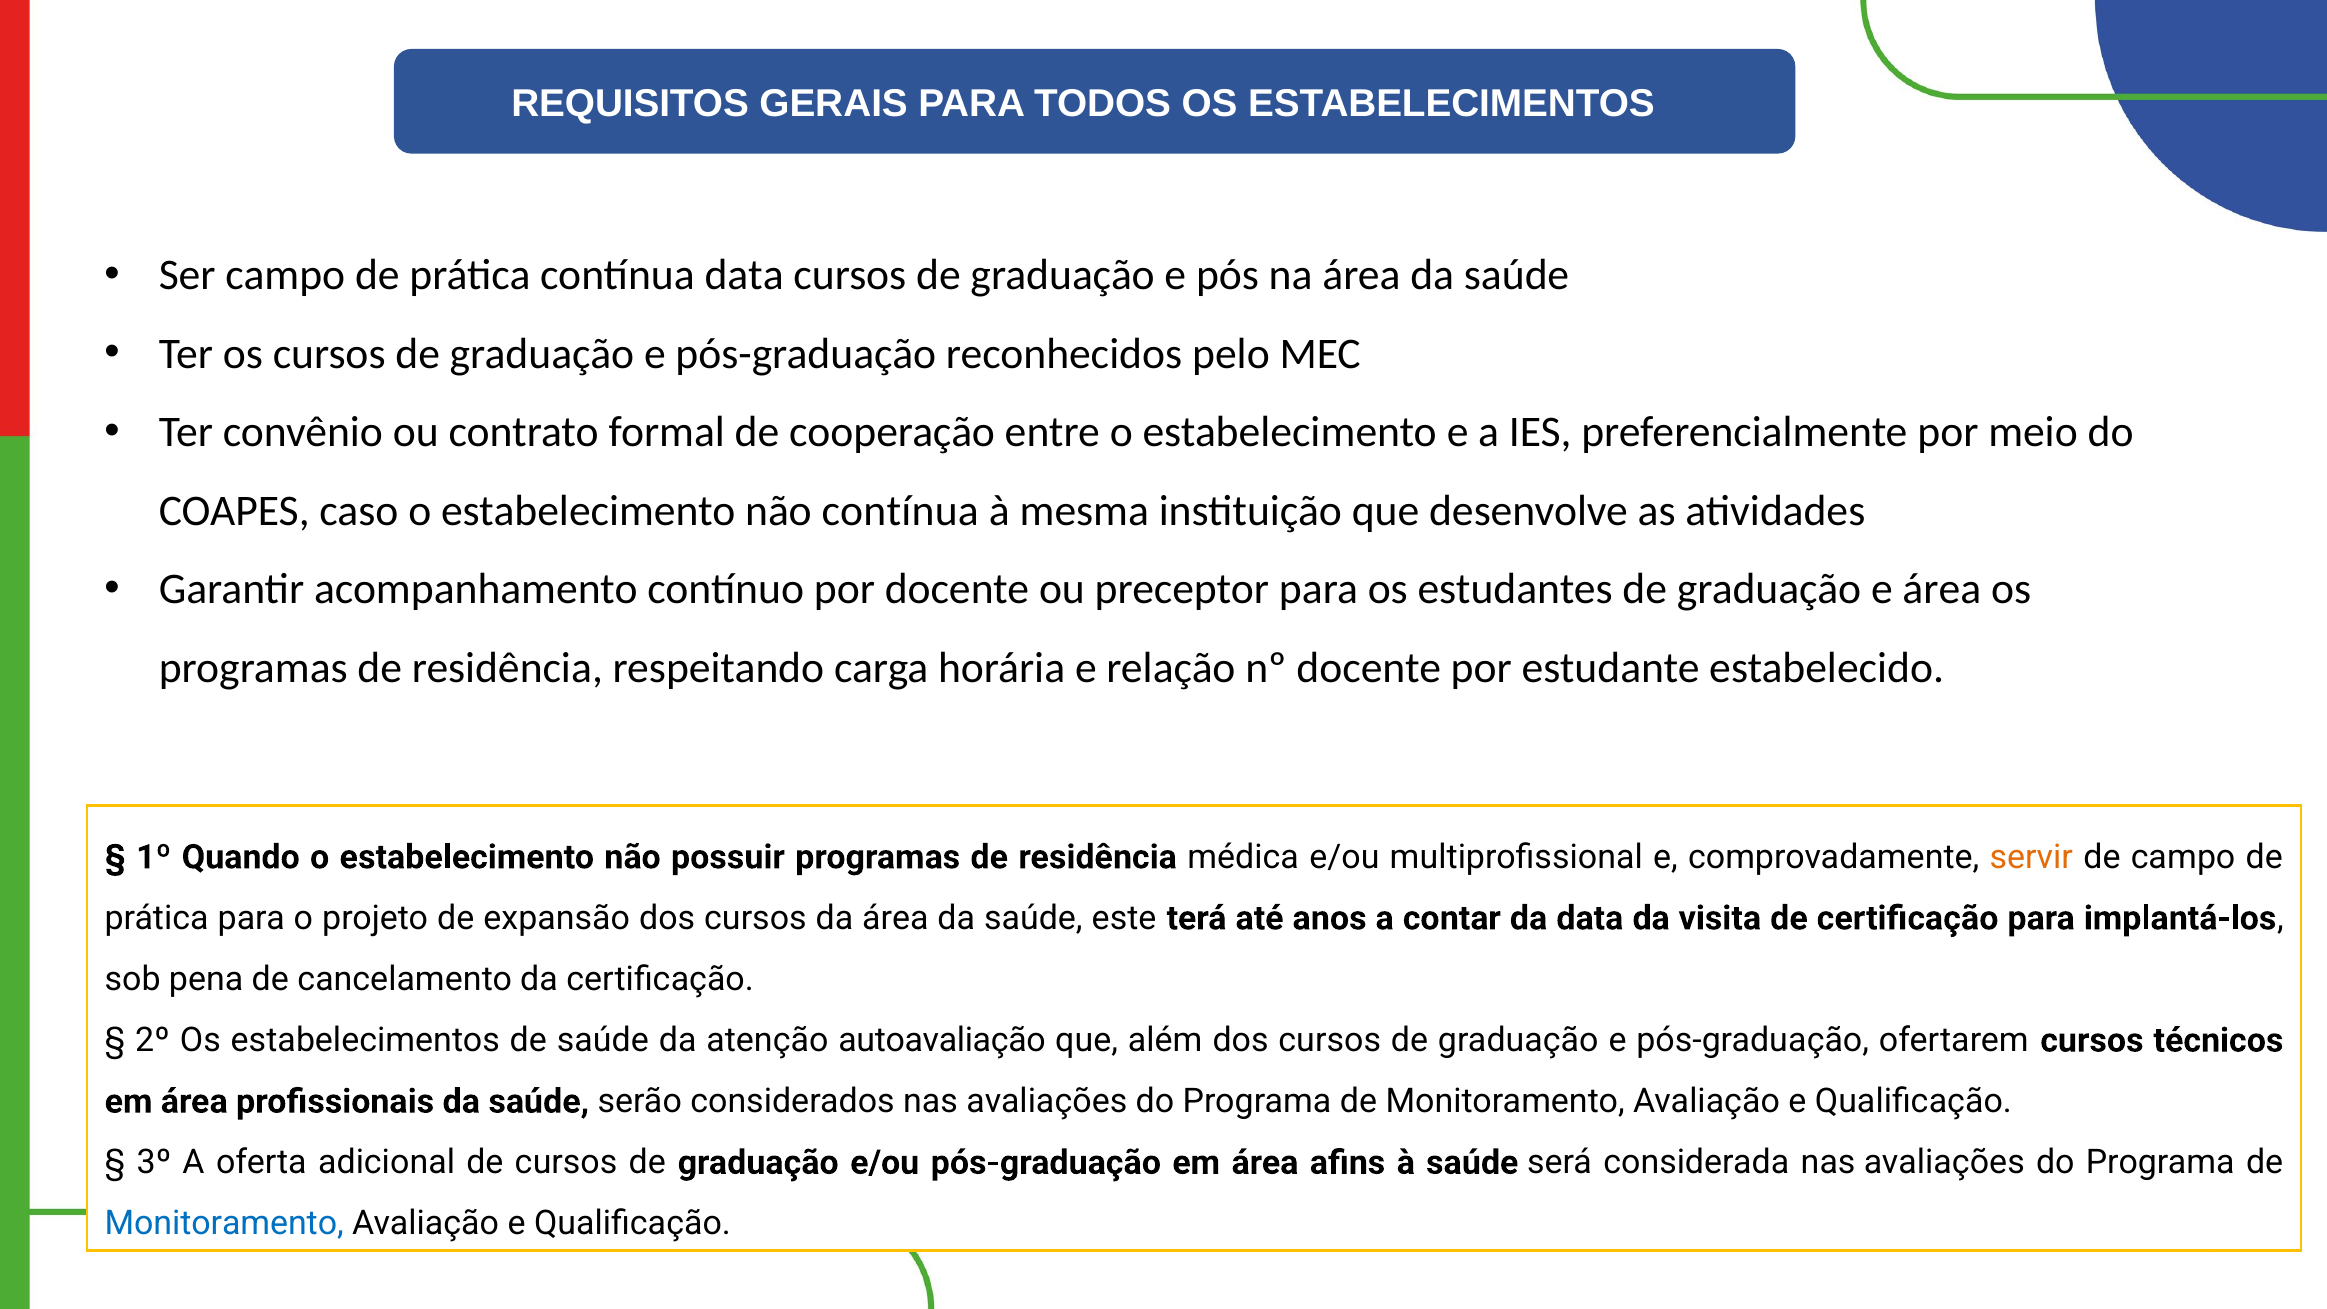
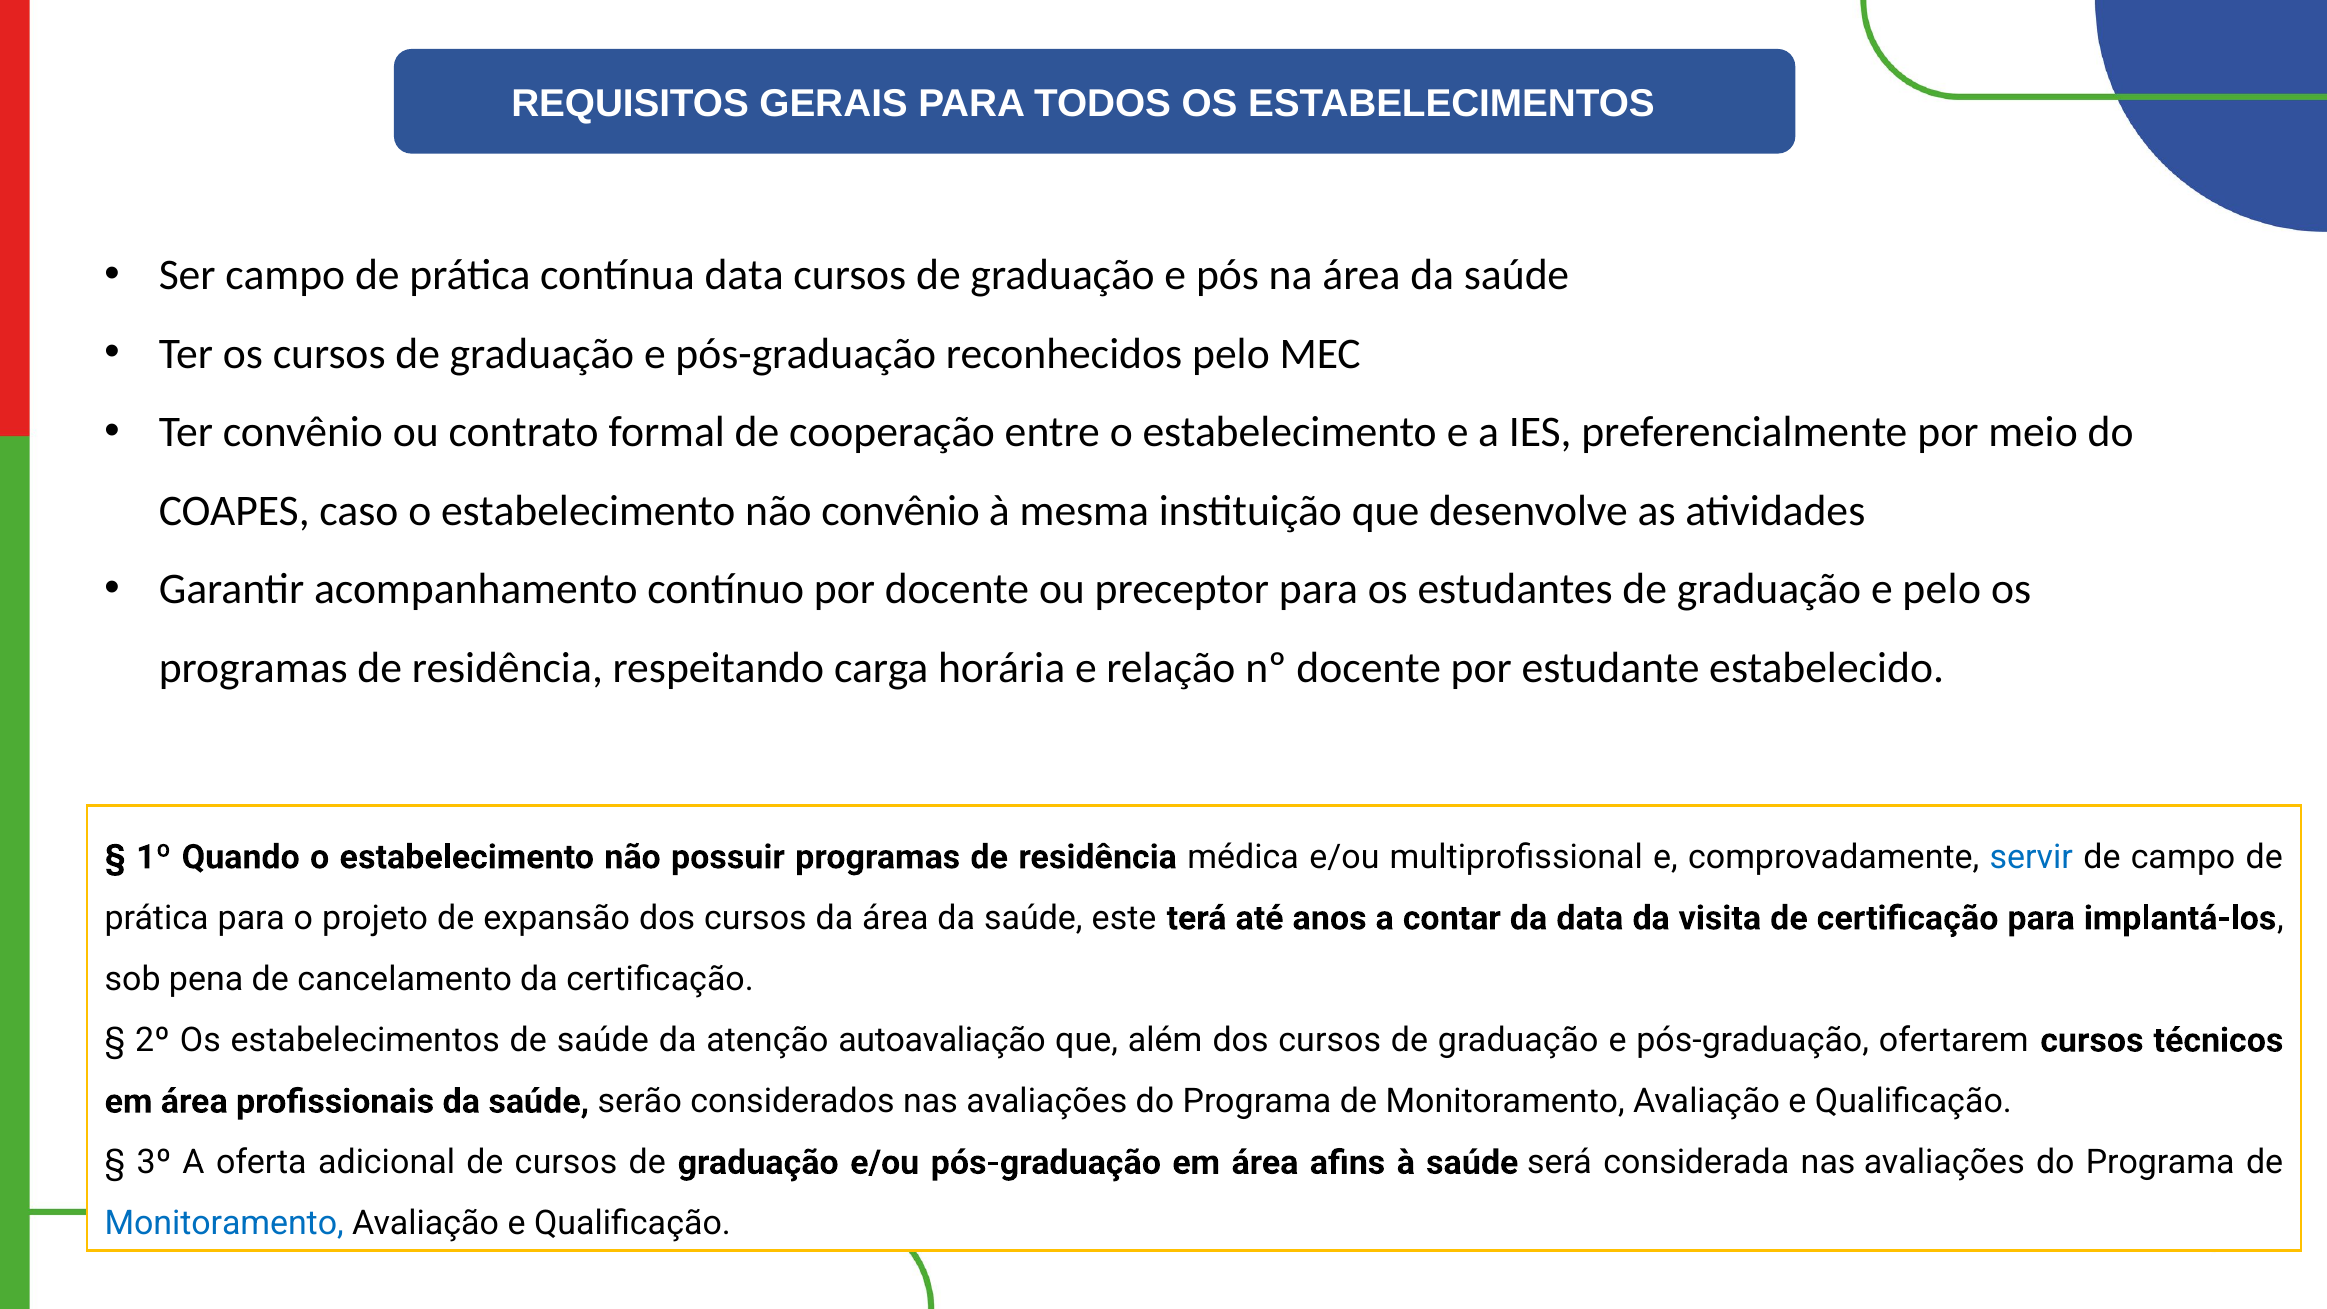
não contínua: contínua -> convênio (901, 511)
e área: área -> pelo (1942, 589)
servir colour: orange -> blue (2031, 857)
